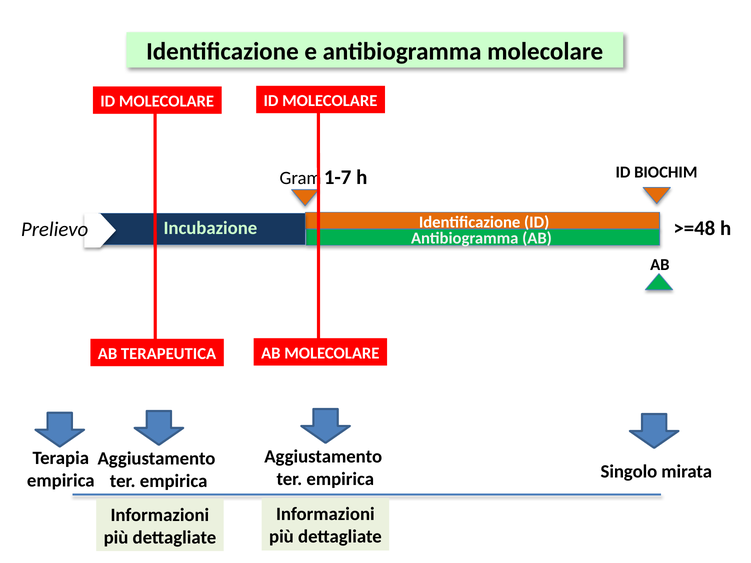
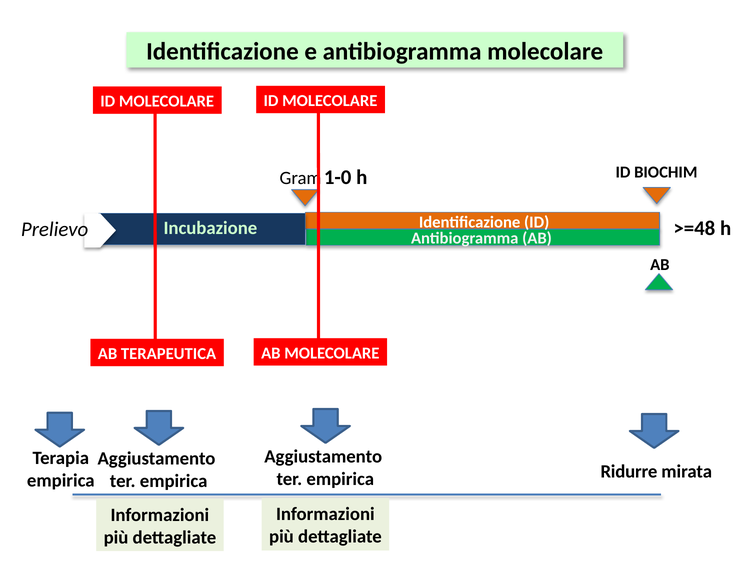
1-7: 1-7 -> 1-0 (338, 177)
Singolo: Singolo -> Ridurre (629, 472)
